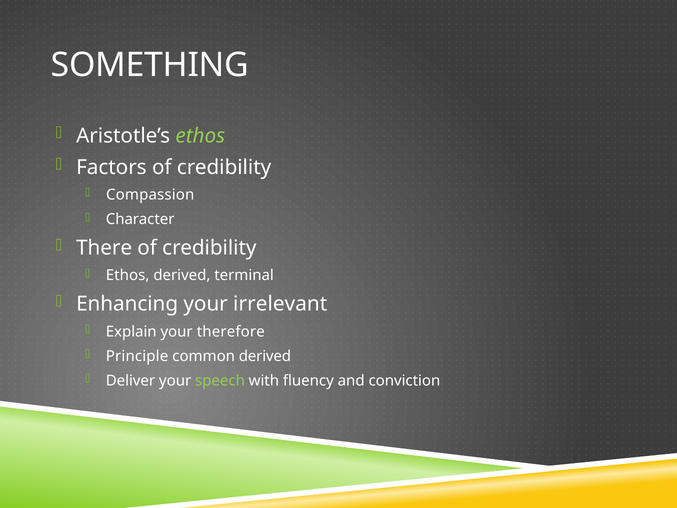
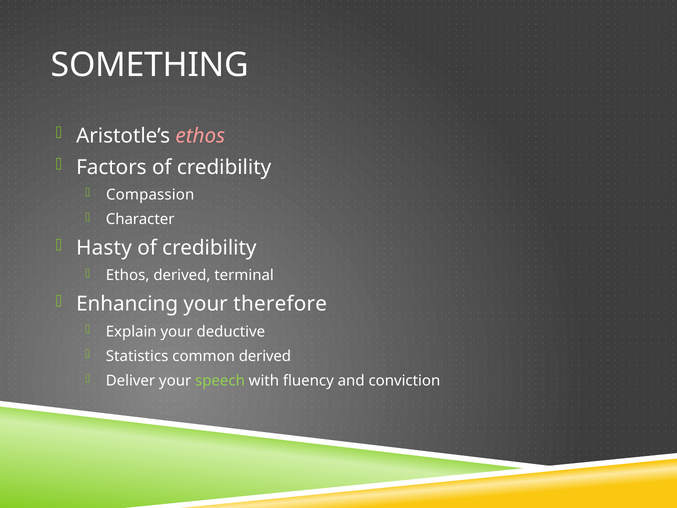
ethos colour: light green -> pink (200, 136)
There: There -> Hasty (104, 248)
irrelevant: irrelevant -> therefore (280, 304)
therefore: therefore -> deductive (231, 331)
Principle: Principle -> Statistics (137, 356)
